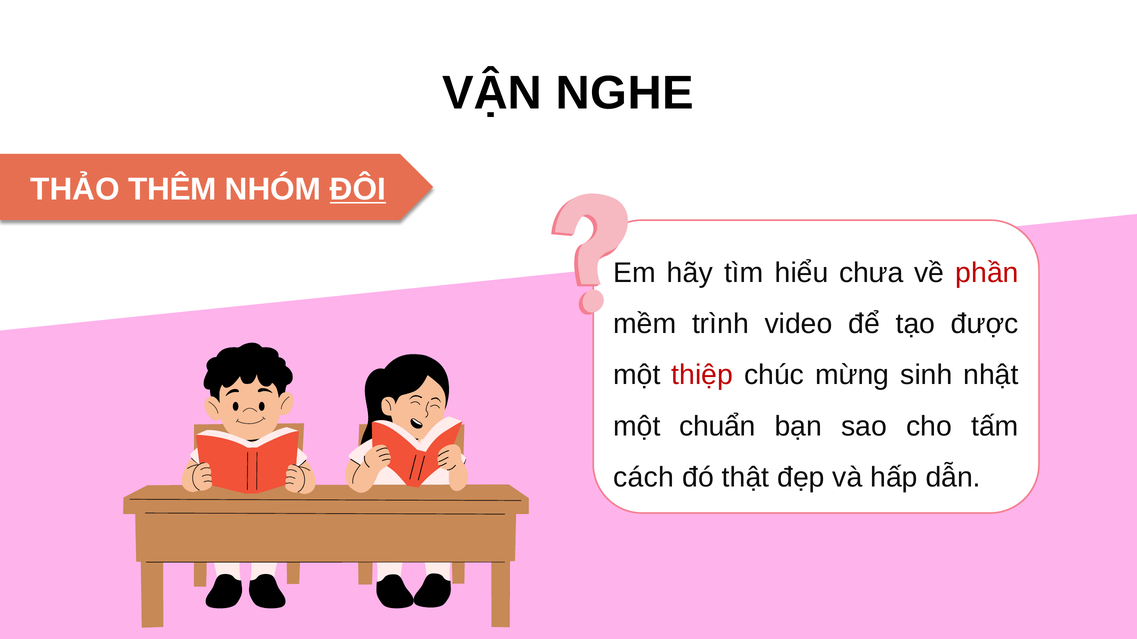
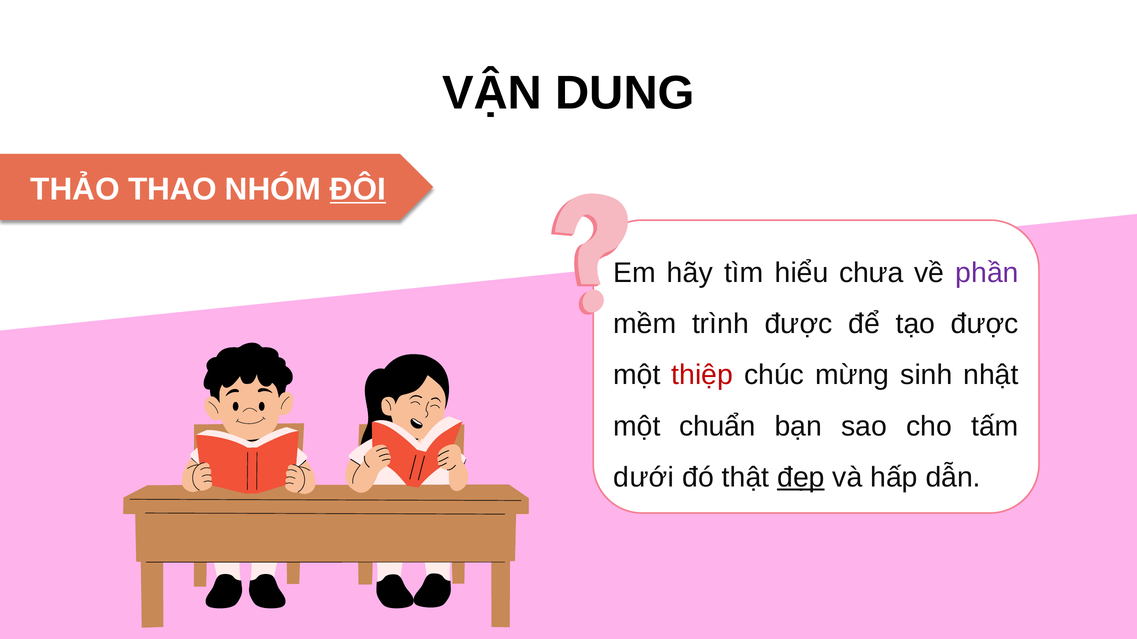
NGHE: NGHE -> DUNG (625, 93)
THÊM: THÊM -> THAO (172, 189)
phần colour: red -> purple (987, 273)
trình video: video -> được (799, 324)
cách: cách -> dưới (644, 478)
đẹp underline: none -> present (801, 478)
